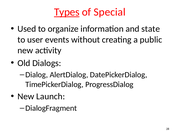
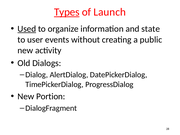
Special: Special -> Launch (110, 12)
Used underline: none -> present (27, 29)
Launch: Launch -> Portion (51, 96)
